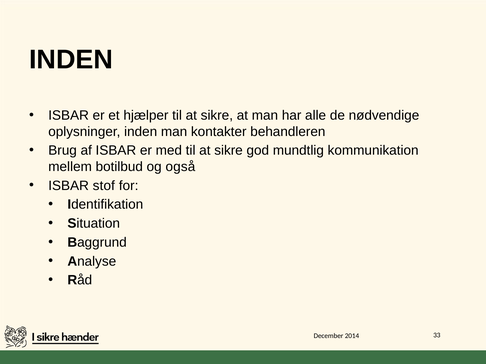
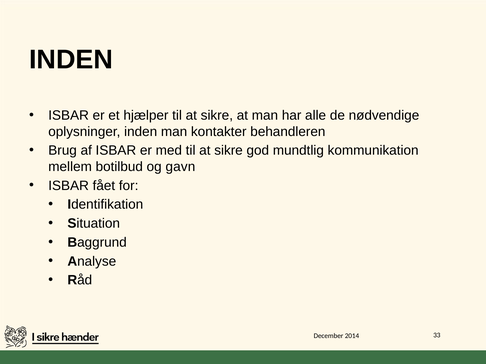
også: også -> gavn (180, 167)
stof: stof -> fået (104, 186)
